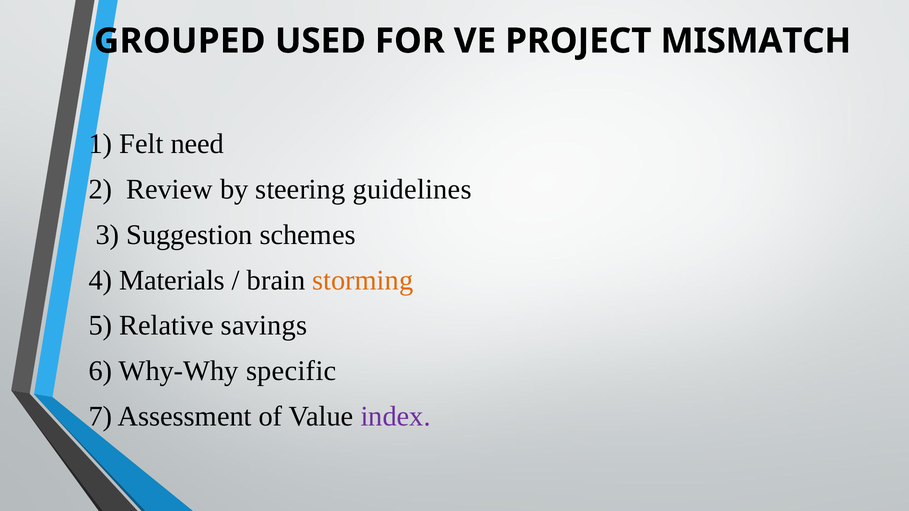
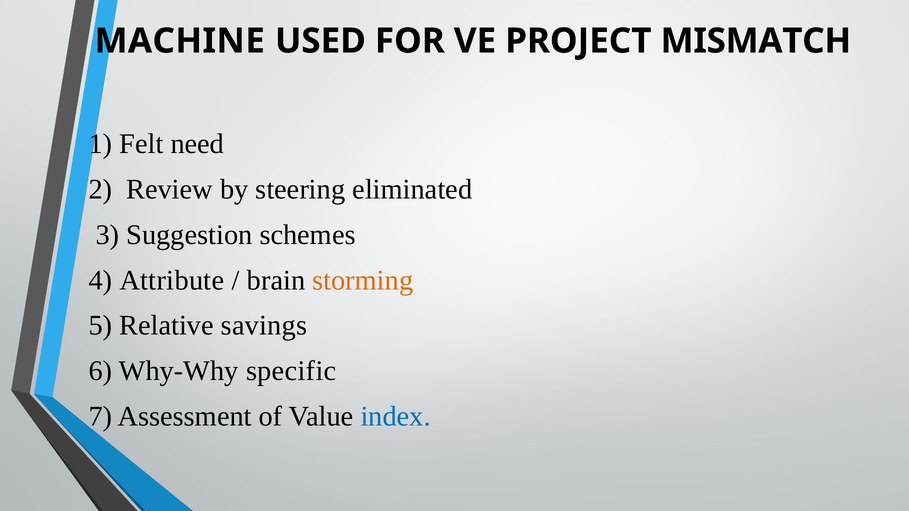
GROUPED: GROUPED -> MACHINE (180, 41)
guidelines: guidelines -> eliminated (412, 189)
Materials: Materials -> Attribute (172, 280)
index colour: purple -> blue (396, 417)
